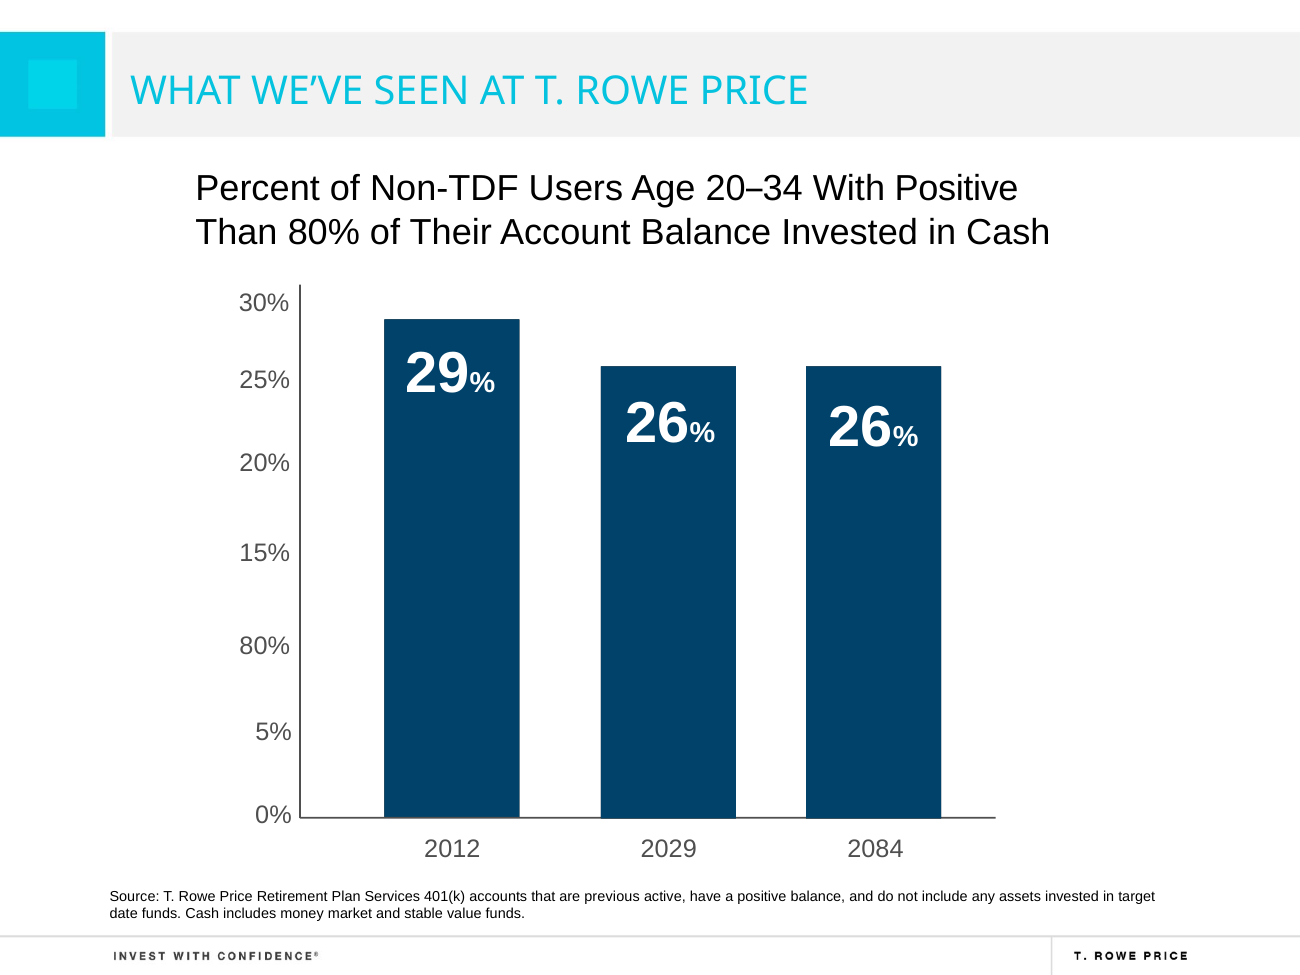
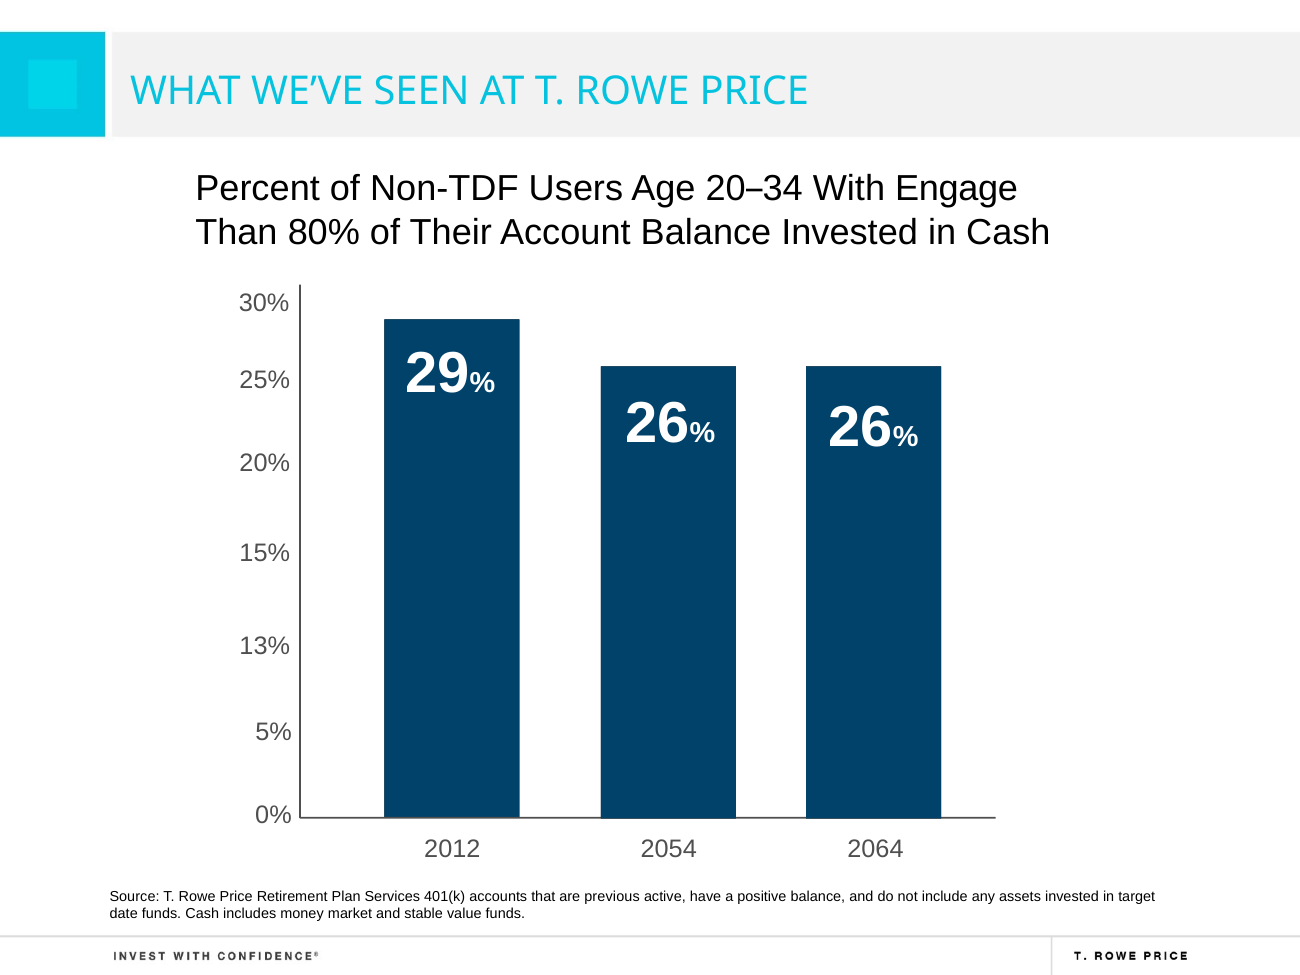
With Positive: Positive -> Engage (957, 189)
80%: 80% -> 13% (265, 646)
2084: 2084 -> 2064 (875, 849)
2029: 2029 -> 2054 (669, 849)
